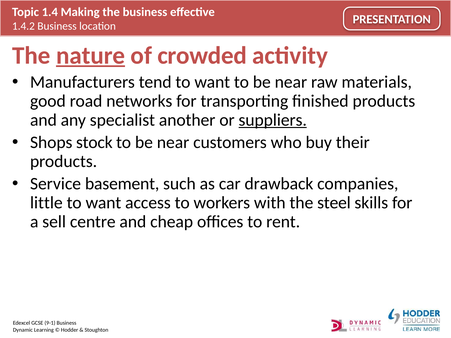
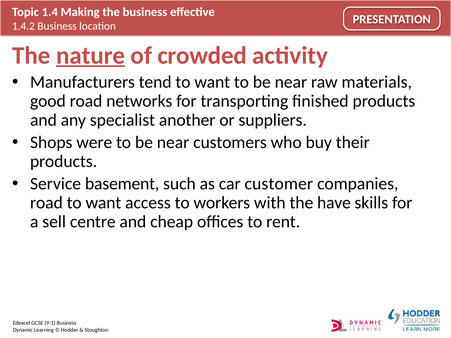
suppliers underline: present -> none (273, 120)
stock: stock -> were (94, 143)
drawback: drawback -> customer (279, 184)
little: little -> road (46, 203)
steel: steel -> have (334, 203)
